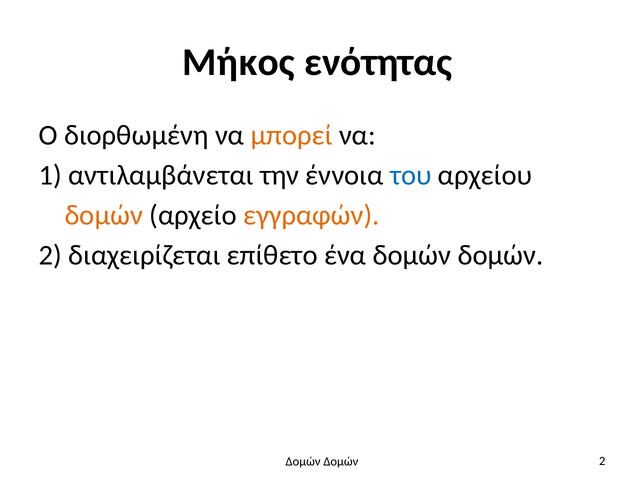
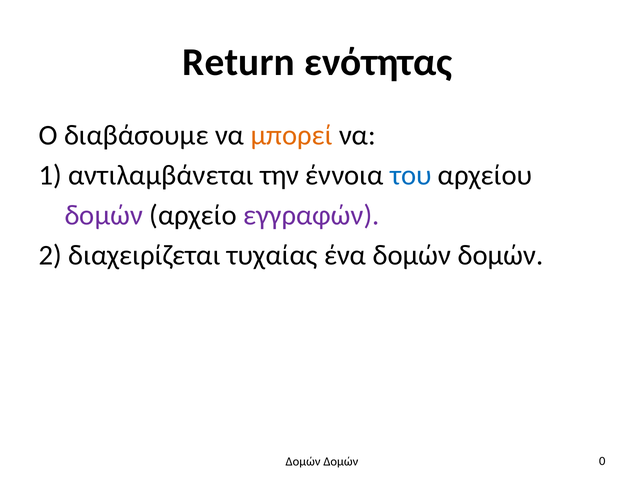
Μήκος: Μήκος -> Return (239, 62)
διορθωμένη: διορθωμένη -> διαβάσουμε (136, 135)
δομών colour: orange -> purple (104, 215)
εγγραφών colour: orange -> purple (311, 215)
επίθετο: επίθετο -> τυχαίας (272, 255)
Δομών 2: 2 -> 0 (602, 461)
